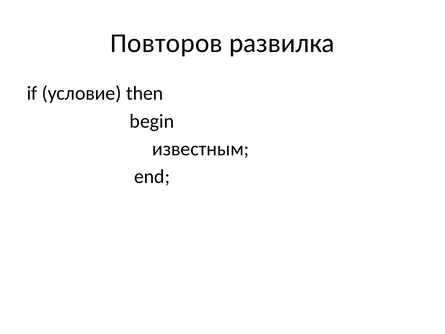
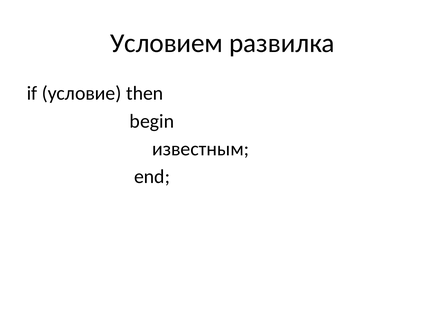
Повторов: Повторов -> Условием (167, 43)
